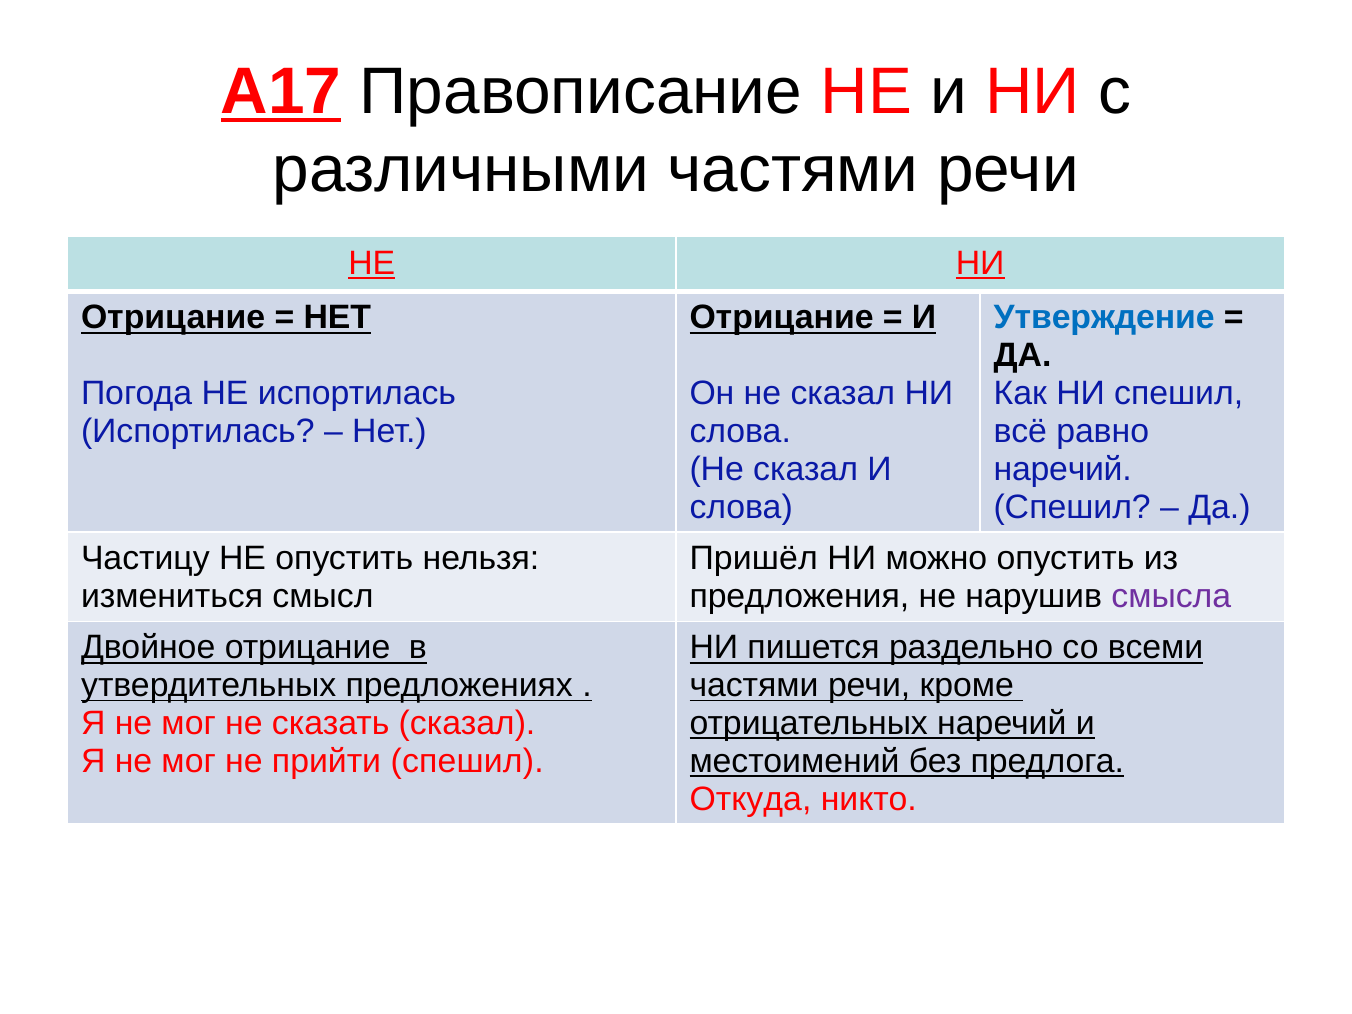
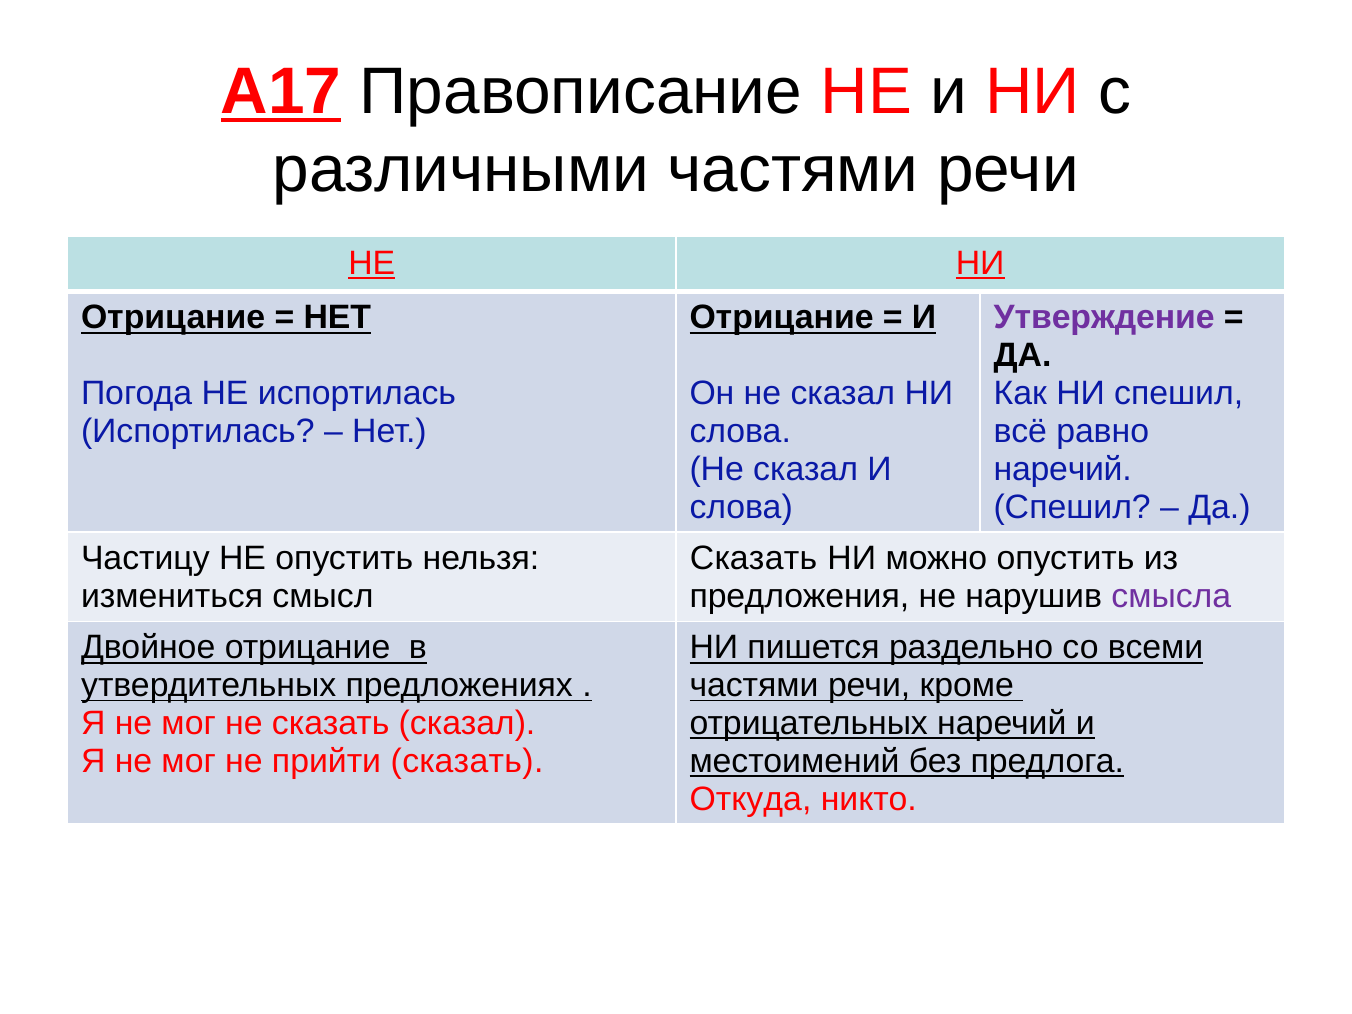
Утверждение colour: blue -> purple (1104, 318)
Пришёл: Пришёл -> Сказать (754, 558)
прийти спешил: спешил -> сказать (467, 761)
